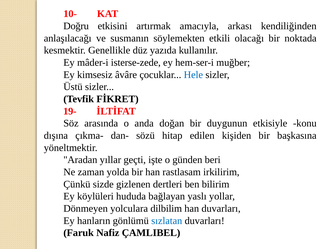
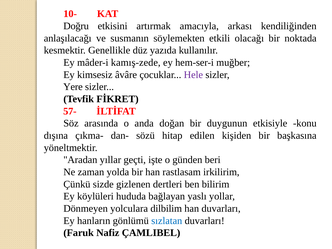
isterse-zede: isterse-zede -> kamış-zede (136, 63)
Hele colour: blue -> purple (193, 75)
Üstü: Üstü -> Yere (73, 87)
19-: 19- -> 57- (70, 111)
